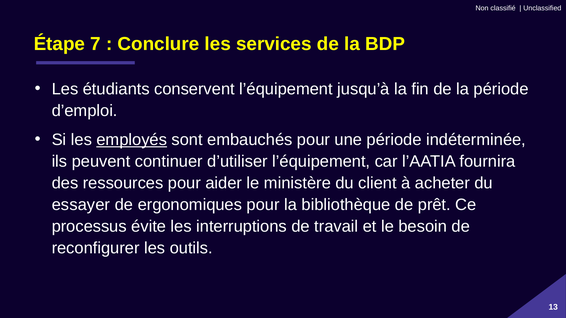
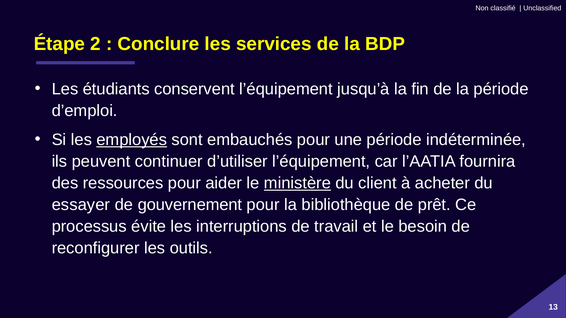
7: 7 -> 2 (96, 44)
ministère underline: none -> present (297, 183)
ergonomiques: ergonomiques -> gouvernement (190, 205)
